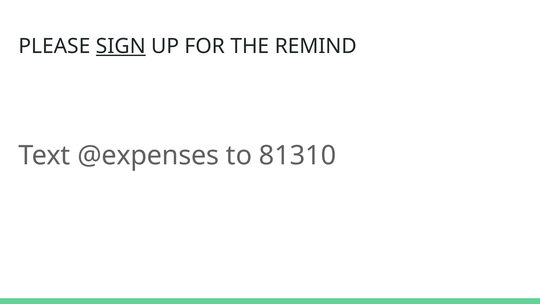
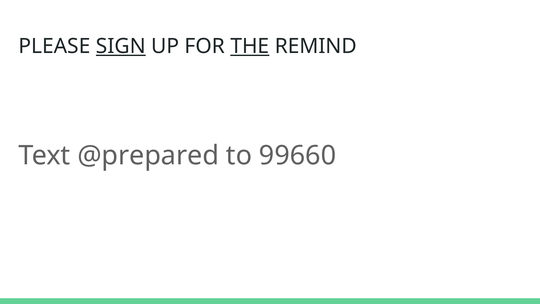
THE underline: none -> present (250, 46)
@expenses: @expenses -> @prepared (148, 156)
81310: 81310 -> 99660 (298, 156)
